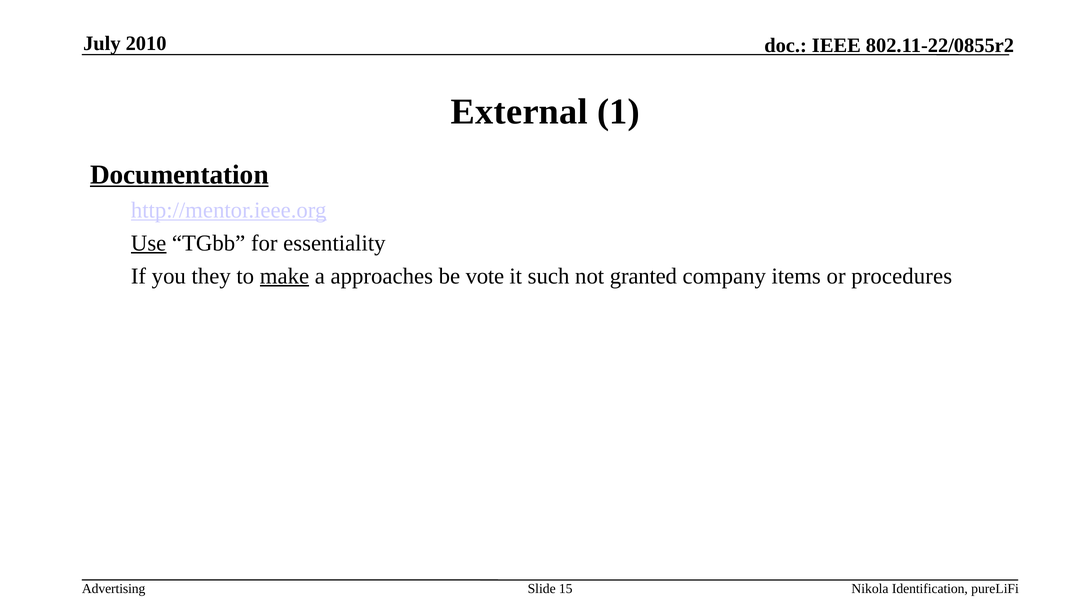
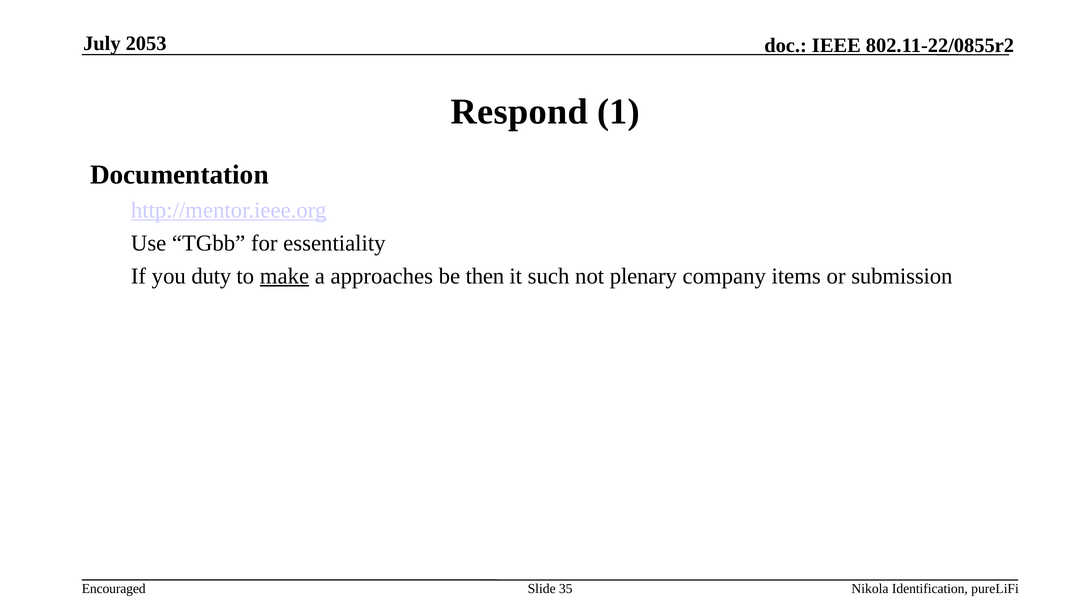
2010: 2010 -> 2053 (146, 43)
External: External -> Respond (519, 112)
Documentation underline: present -> none (179, 175)
Use underline: present -> none (149, 243)
they: they -> duty (211, 276)
vote: vote -> then (485, 276)
granted: granted -> plenary (643, 276)
procedures: procedures -> submission (902, 276)
Advertising: Advertising -> Encouraged (114, 589)
15: 15 -> 35 (566, 589)
